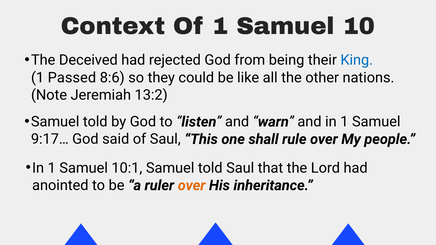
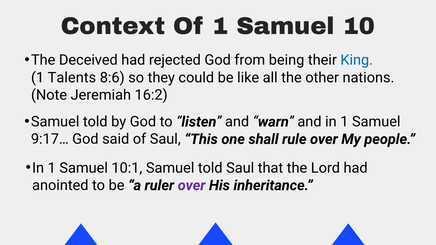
Passed: Passed -> Talents (72, 78)
13:2: 13:2 -> 16:2 (151, 95)
over colour: orange -> purple (192, 186)
